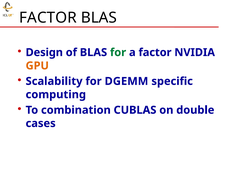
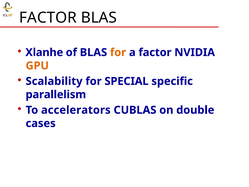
Design: Design -> Xlanhe (44, 52)
for colour: green -> orange (118, 52)
DGEMM: DGEMM -> SPECIAL (127, 81)
computing: computing -> parallelism (56, 94)
combination: combination -> accelerators (76, 110)
